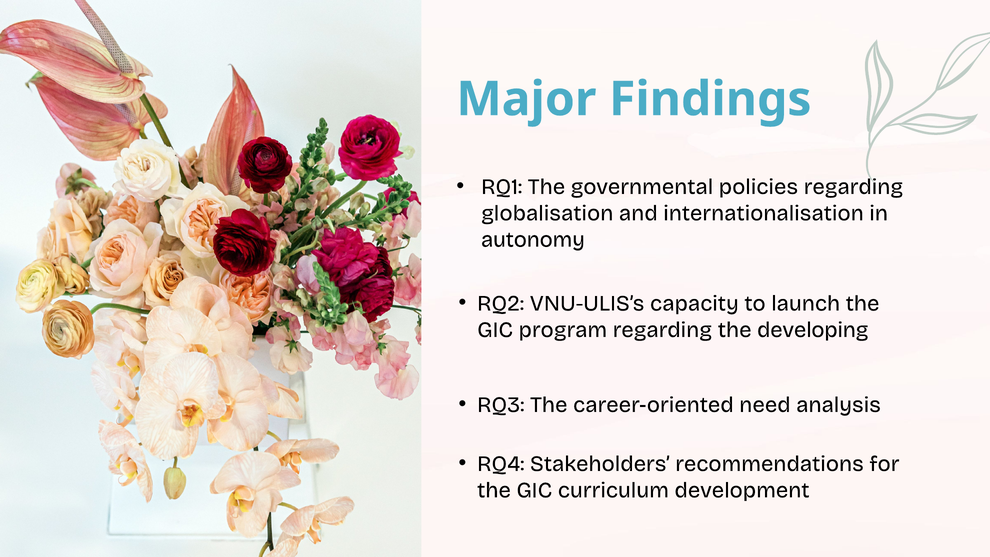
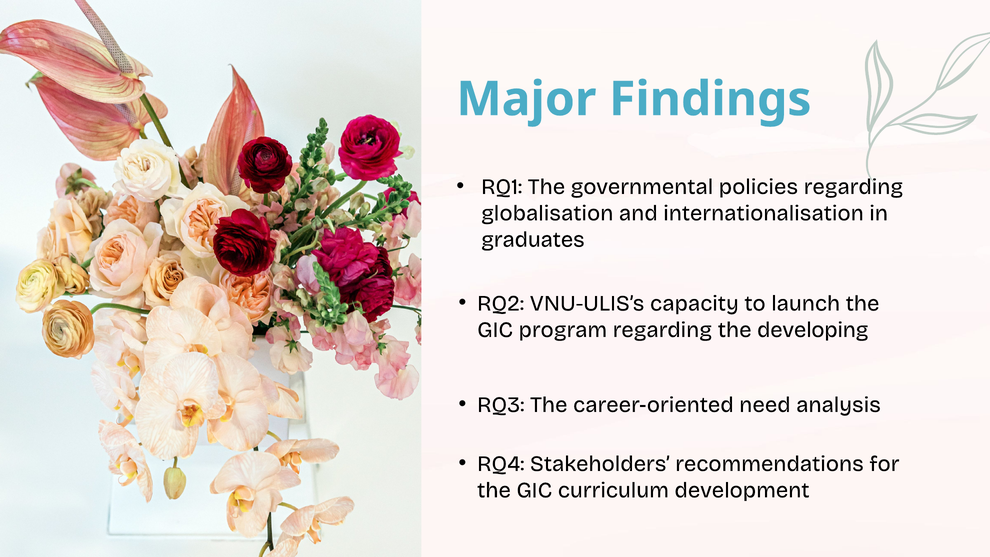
autonomy: autonomy -> graduates (533, 239)
